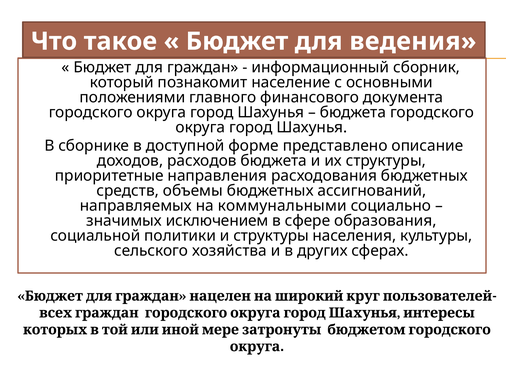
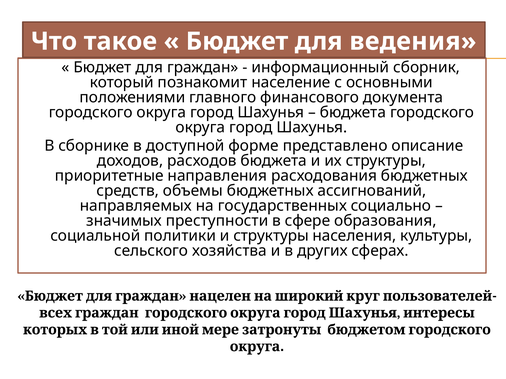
коммунальными: коммунальными -> государственных (282, 206)
исключением: исключением -> преступности (217, 221)
